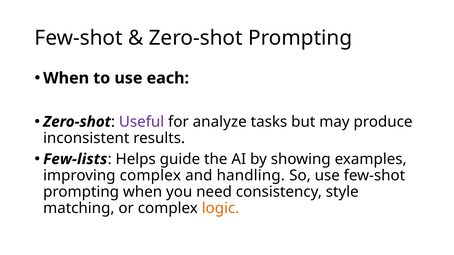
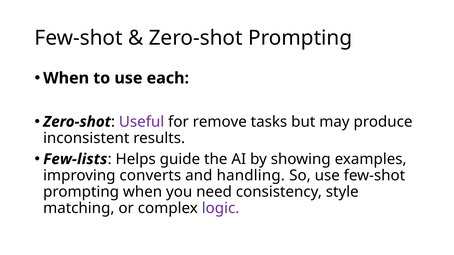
analyze: analyze -> remove (220, 122)
improving complex: complex -> converts (150, 176)
logic colour: orange -> purple (221, 208)
